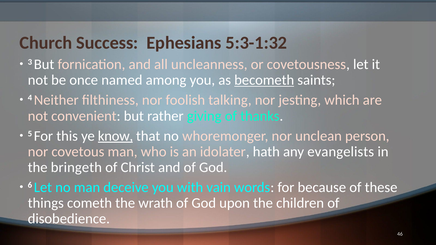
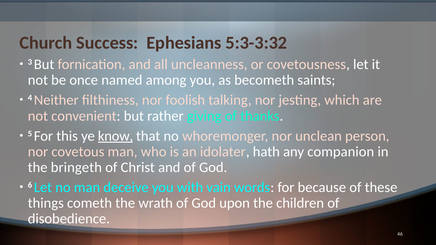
5:3-1:32: 5:3-1:32 -> 5:3-3:32 (256, 43)
becometh underline: present -> none (264, 80)
evangelists: evangelists -> companion (341, 152)
